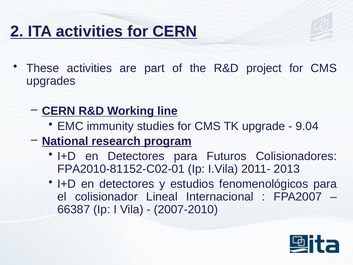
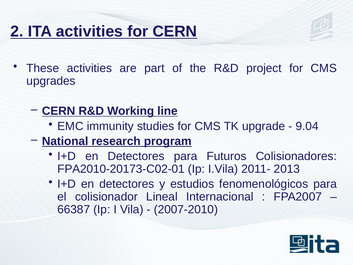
FPA2010-81152-C02-01: FPA2010-81152-C02-01 -> FPA2010-20173-C02-01 (121, 169)
